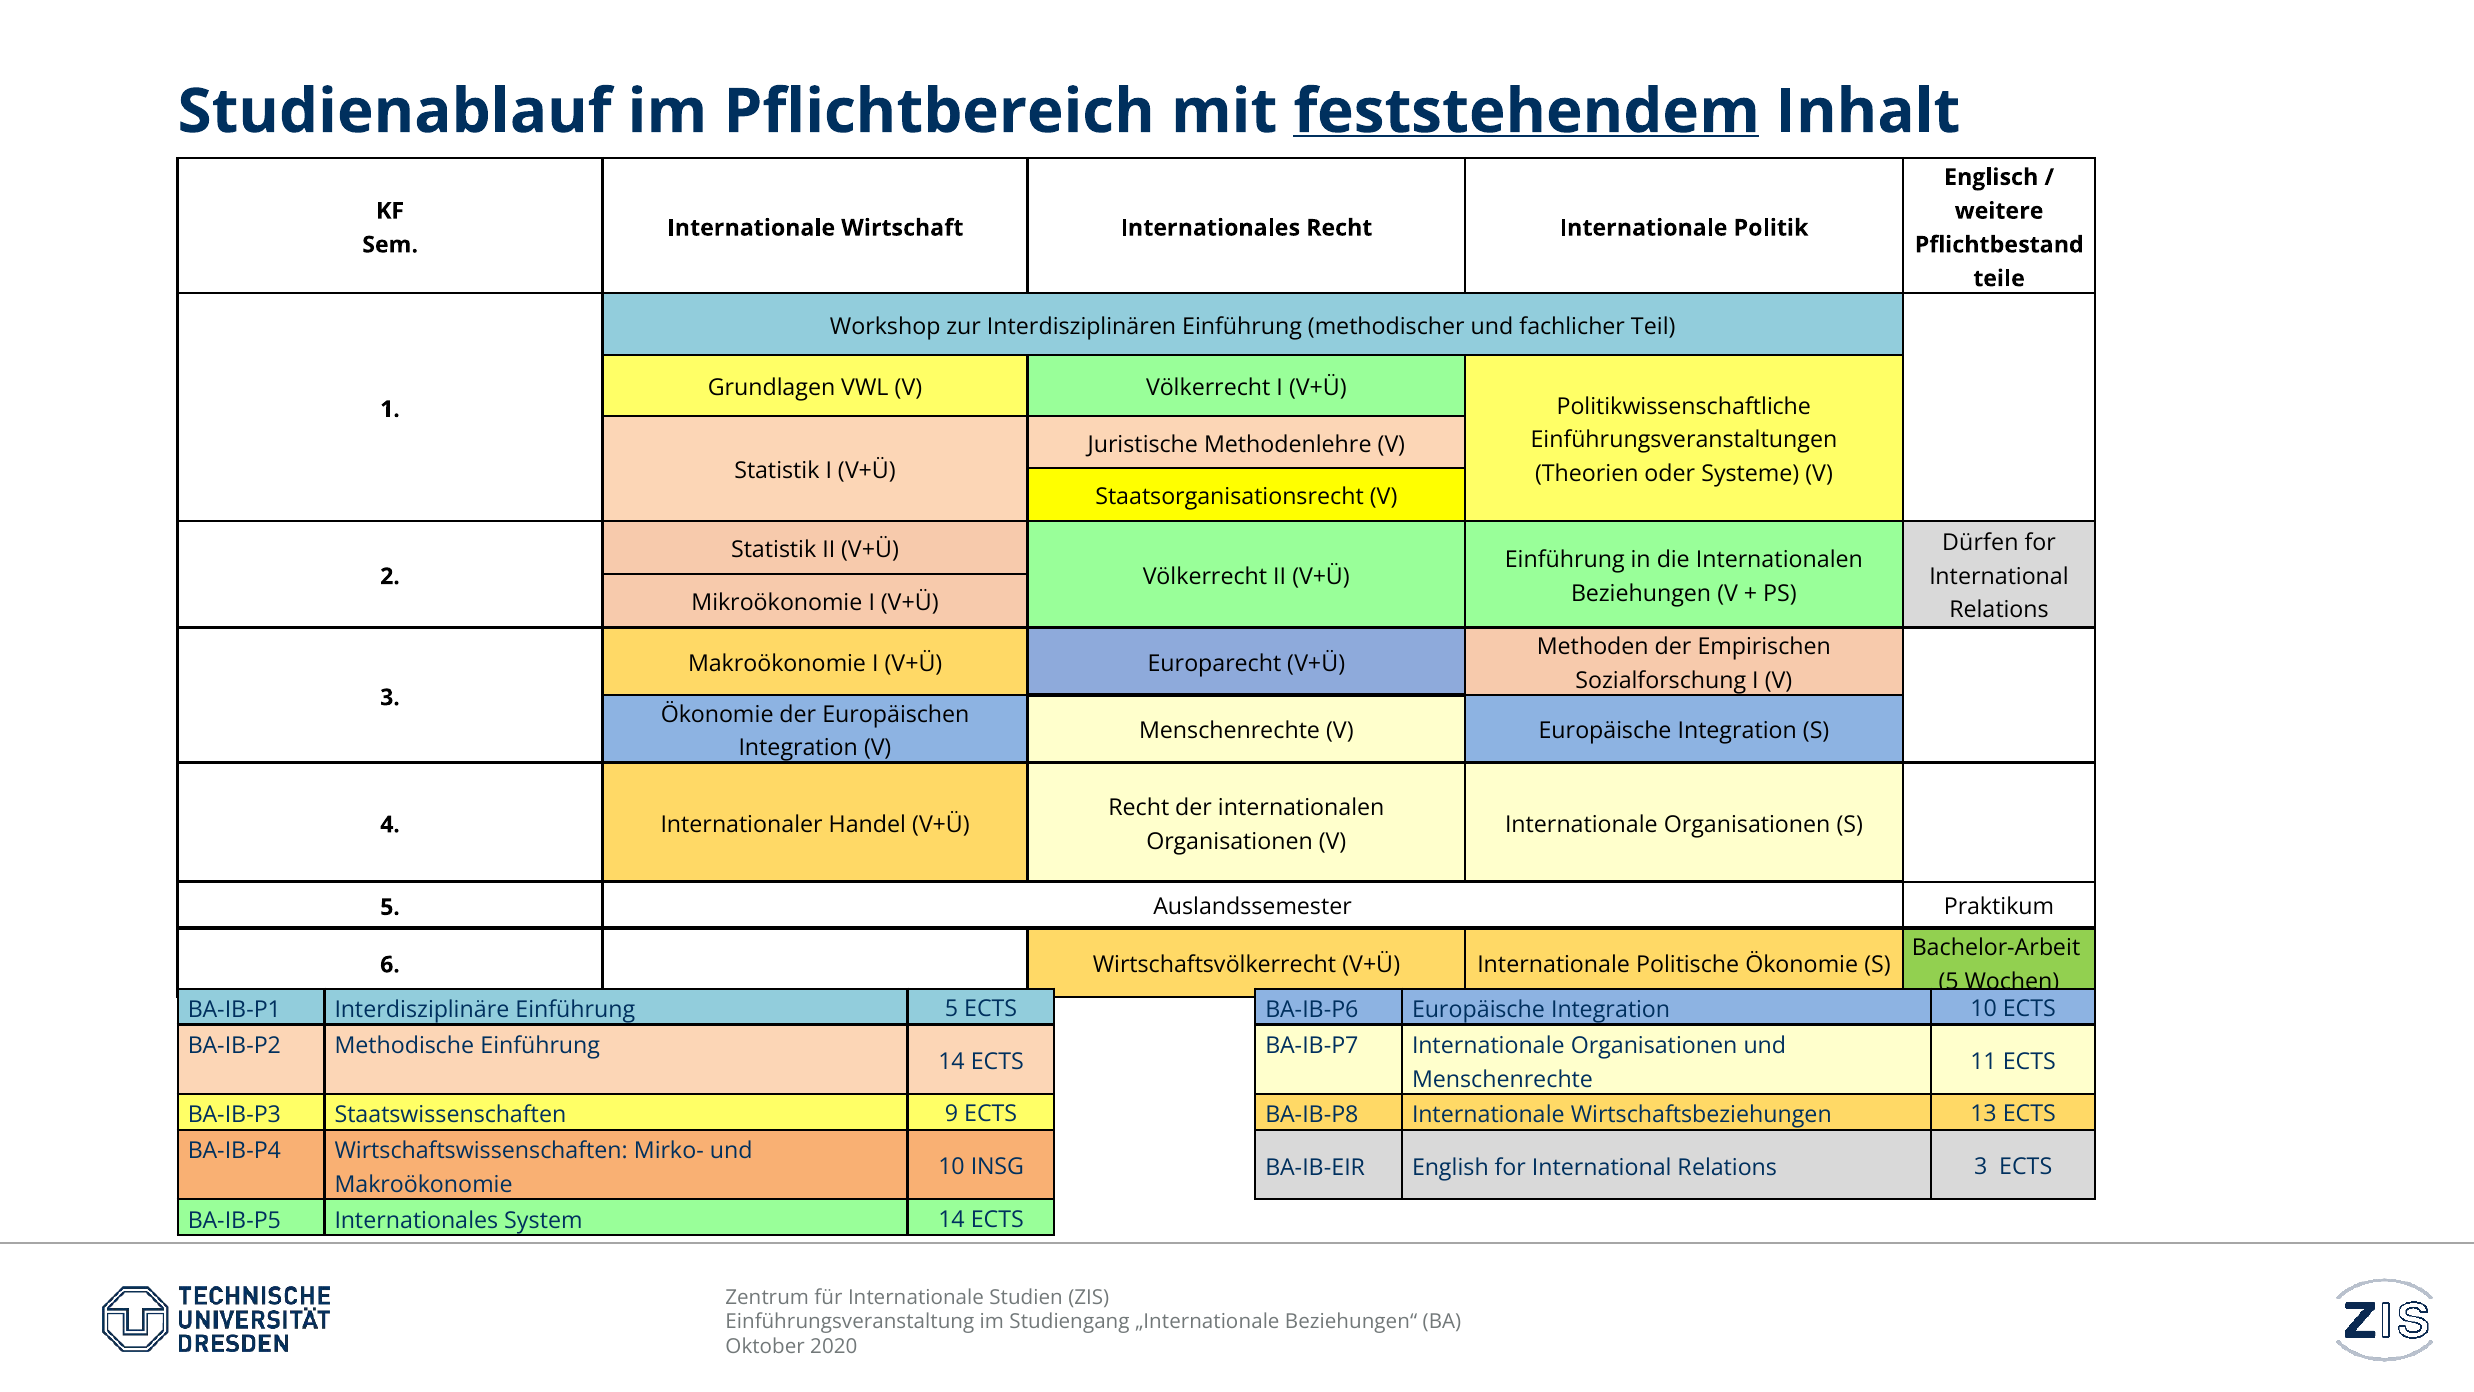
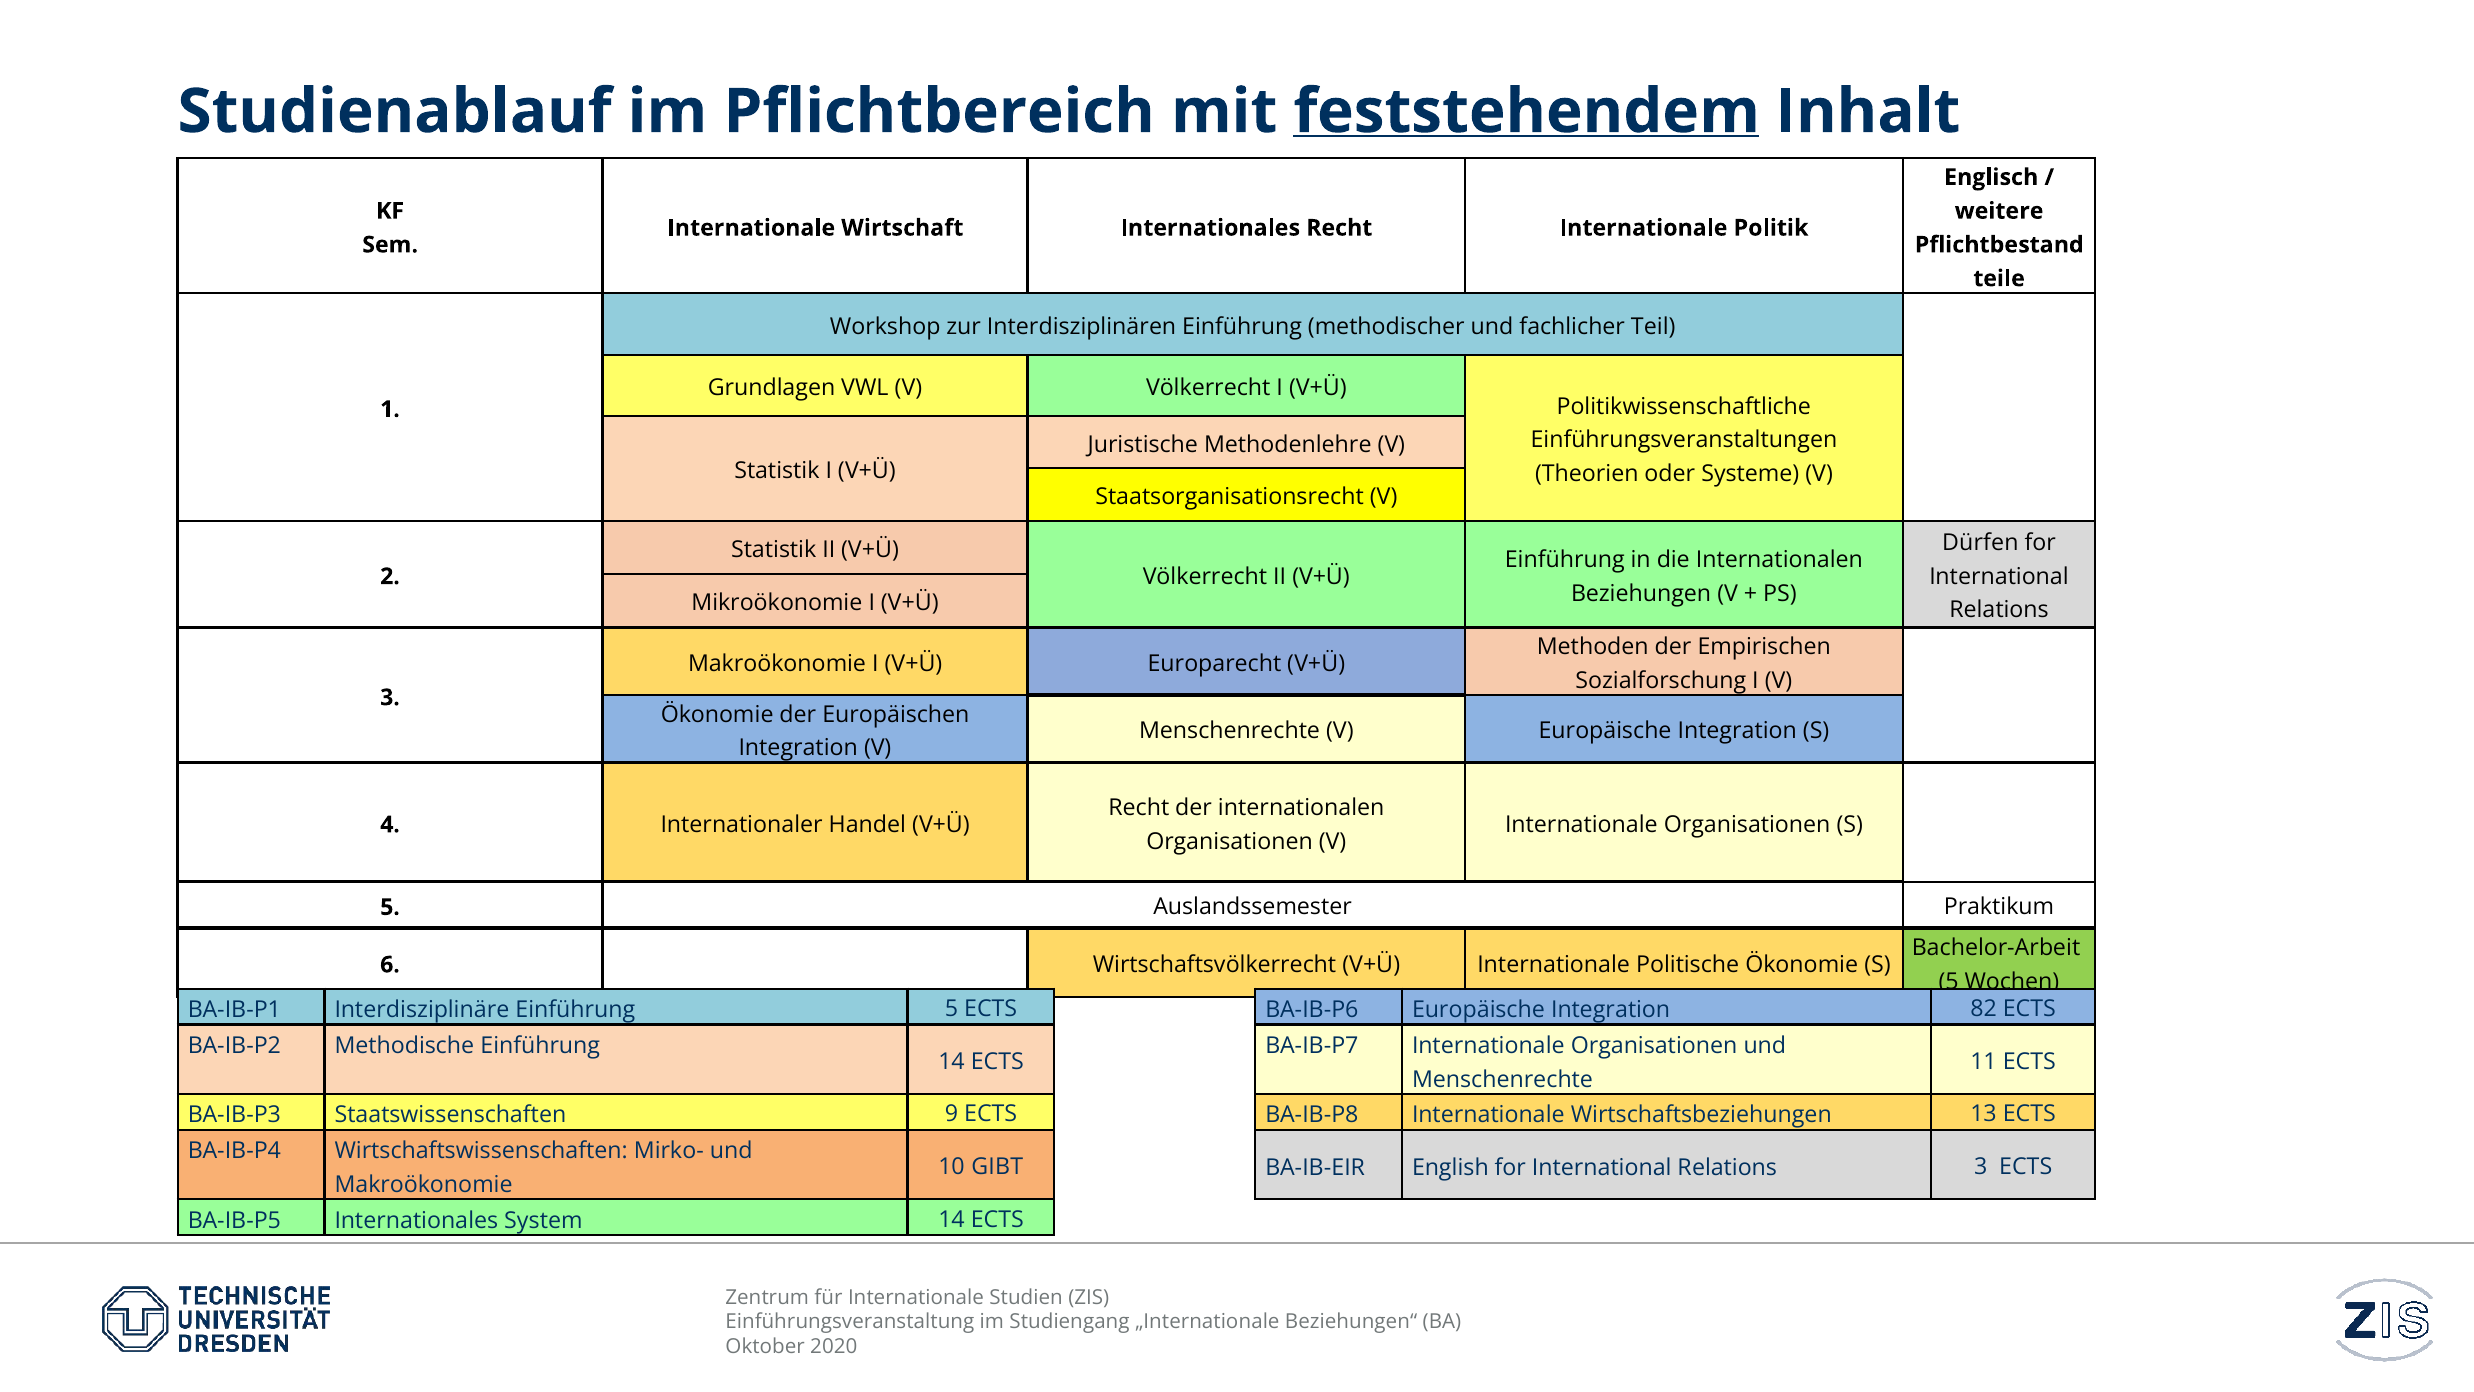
Integration 10: 10 -> 82 (1984, 1009)
INSG: INSG -> GIBT (997, 1167)
